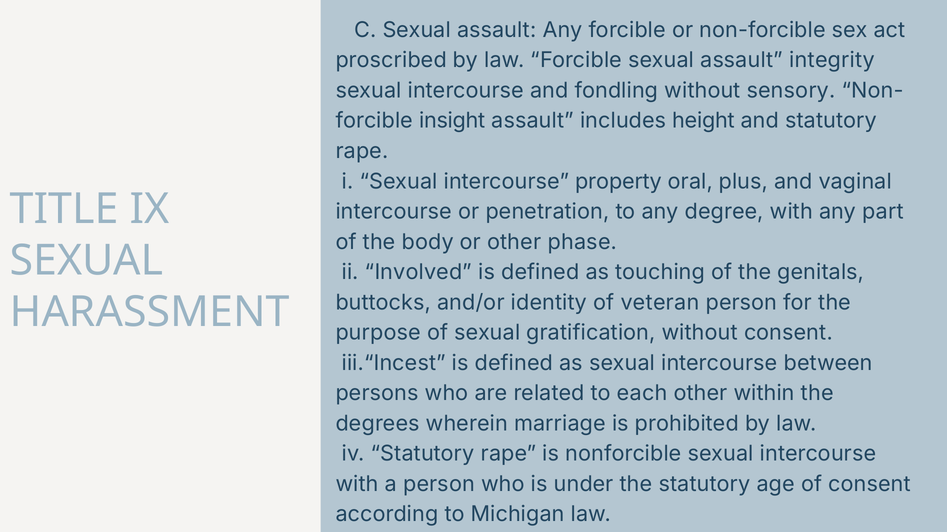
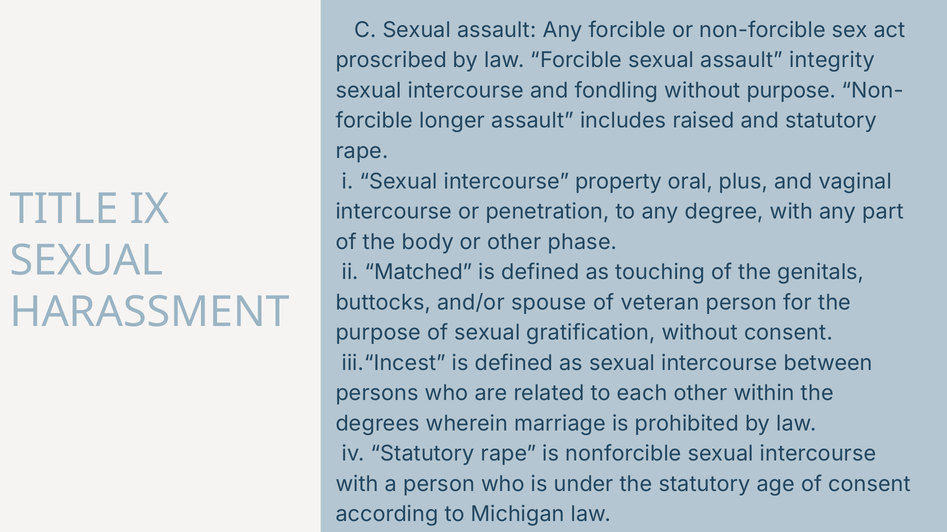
without sensory: sensory -> purpose (791, 91)
insight: insight -> longer (452, 121)
height: height -> raised (704, 121)
Involved: Involved -> Matched (419, 272)
identity: identity -> spouse (549, 303)
